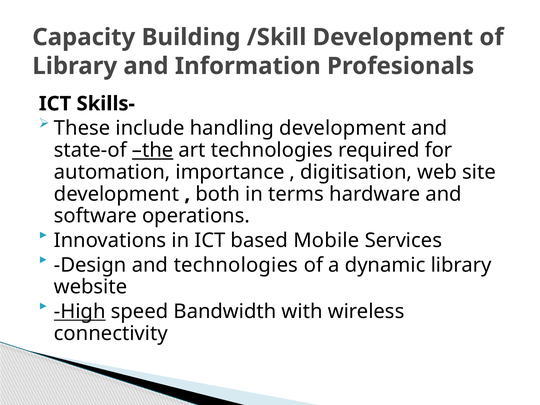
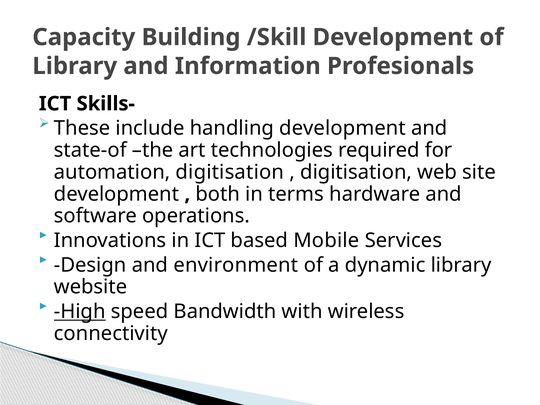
the underline: present -> none (153, 150)
automation importance: importance -> digitisation (230, 172)
and technologies: technologies -> environment (236, 265)
